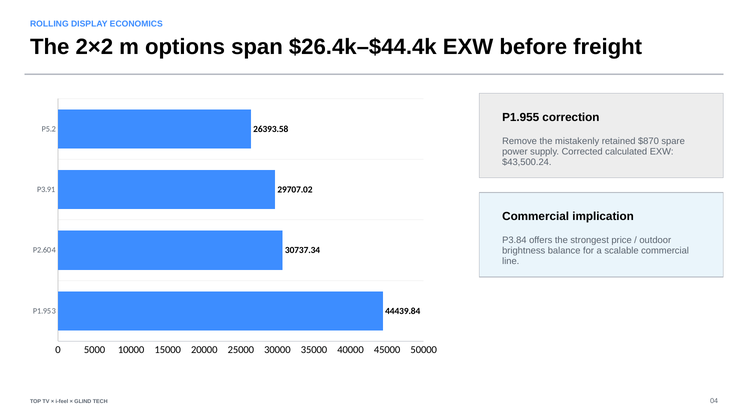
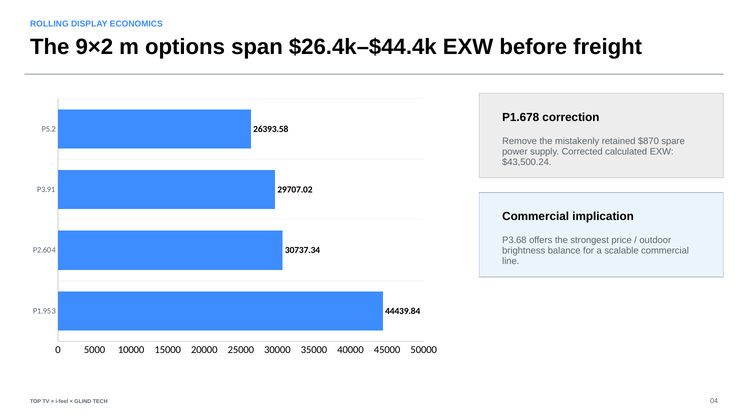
2×2: 2×2 -> 9×2 (94, 47)
P1.955: P1.955 -> P1.678 (521, 118)
P3.84: P3.84 -> P3.68 (514, 241)
